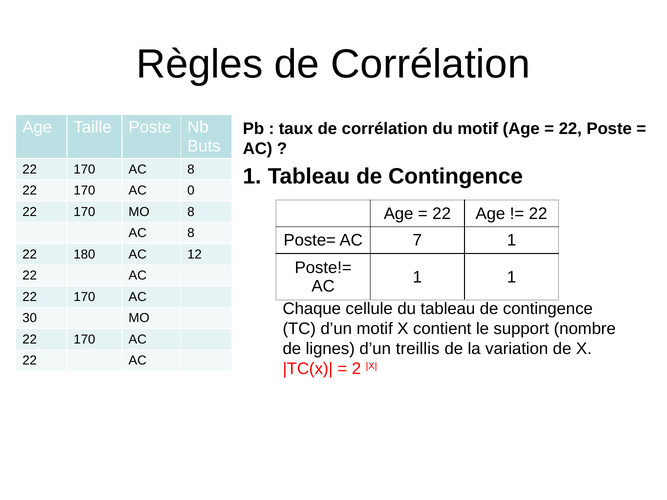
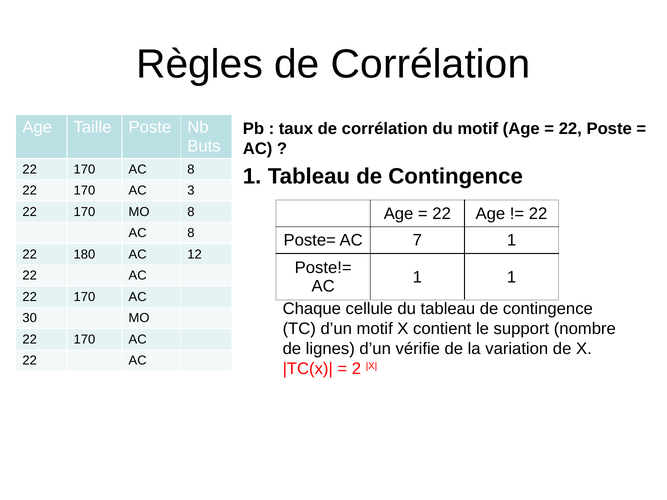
0: 0 -> 3 (191, 191)
treillis: treillis -> vérifie (418, 349)
